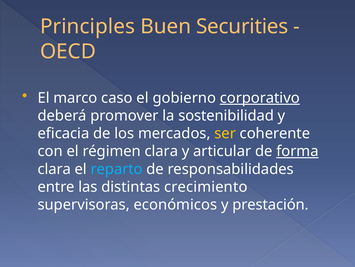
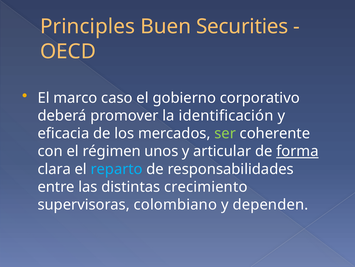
corporativo underline: present -> none (260, 98)
sostenibilidad: sostenibilidad -> identificación (226, 115)
ser colour: yellow -> light green (225, 133)
régimen clara: clara -> unos (161, 151)
económicos: económicos -> colombiano (175, 204)
prestación: prestación -> dependen (270, 204)
